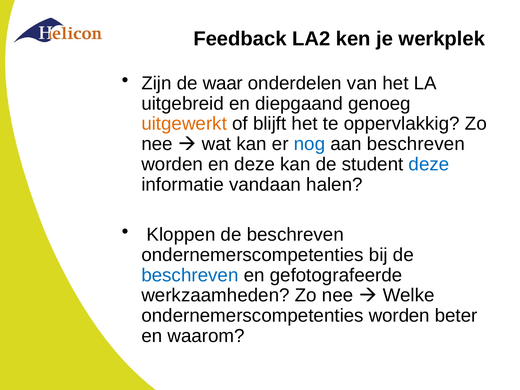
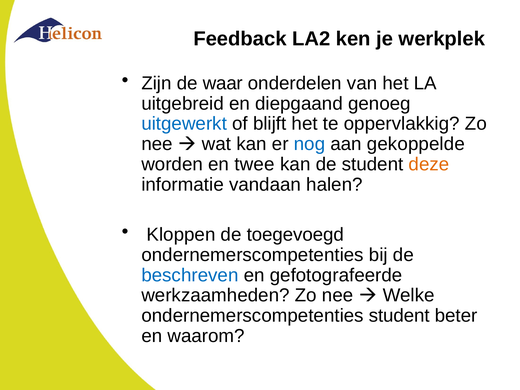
uitgewerkt colour: orange -> blue (184, 124)
aan beschreven: beschreven -> gekoppelde (416, 144)
en deze: deze -> twee (254, 164)
deze colour: blue -> orange (429, 164)
Kloppen de beschreven: beschreven -> toegevoegd (295, 235)
ondernemerscompetenties worden: worden -> student (399, 316)
